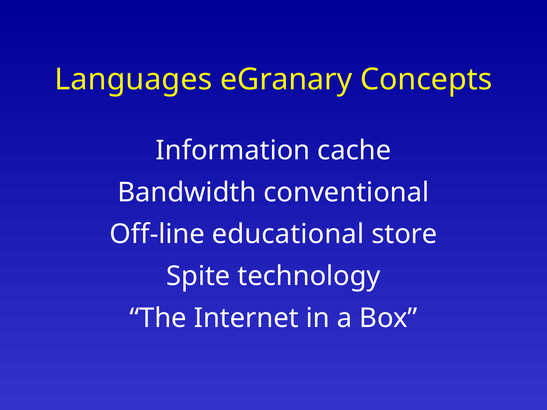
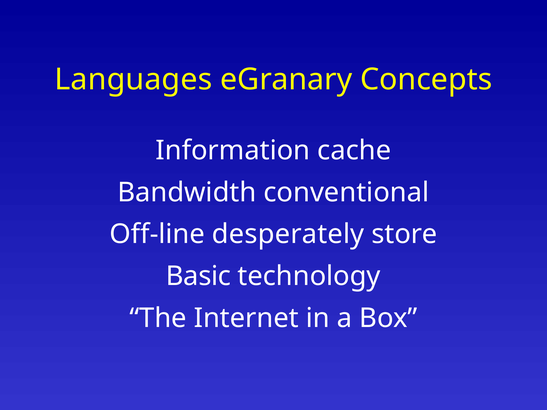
educational: educational -> desperately (288, 234)
Spite: Spite -> Basic (198, 276)
